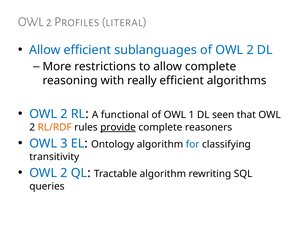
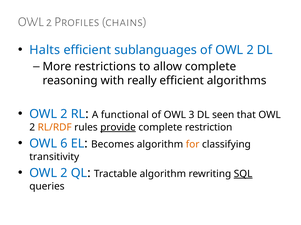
literal: literal -> chains (124, 22)
Allow: Allow -> Halts (45, 50)
1: 1 -> 3 (191, 115)
reasoners: reasoners -> restriction (209, 128)
3: 3 -> 6 (64, 144)
Ontology: Ontology -> Becomes (113, 145)
for colour: blue -> orange (193, 145)
SQL underline: none -> present (243, 174)
